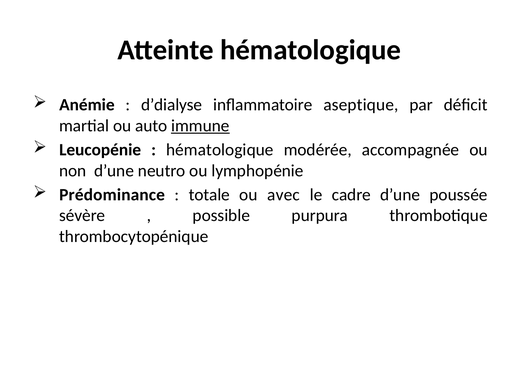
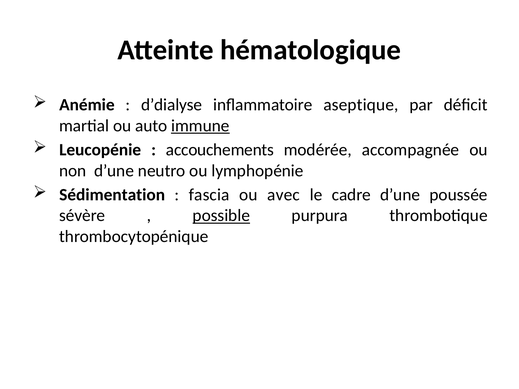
hématologique: hématologique -> accouchements (220, 150)
Prédominance: Prédominance -> Sédimentation (112, 195)
totale: totale -> fascia (209, 195)
possible underline: none -> present (221, 216)
